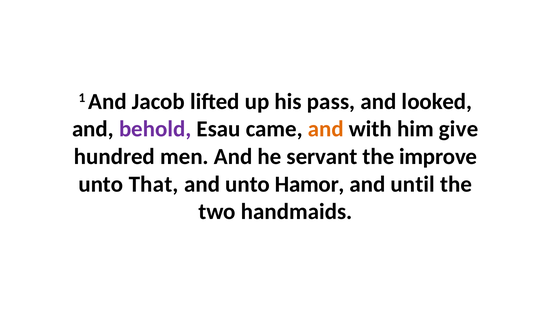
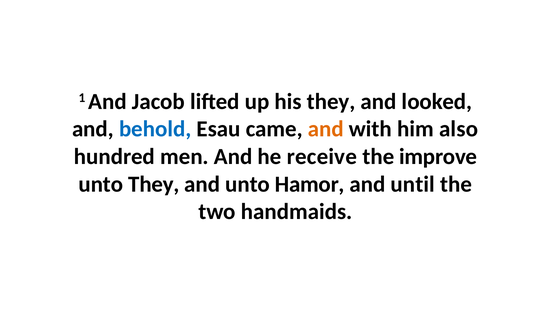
his pass: pass -> they (331, 101)
behold colour: purple -> blue (155, 129)
give: give -> also (459, 129)
servant: servant -> receive (322, 157)
unto That: That -> They (154, 184)
